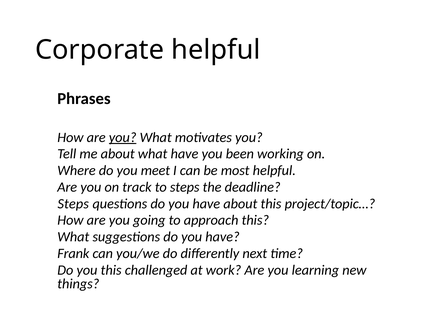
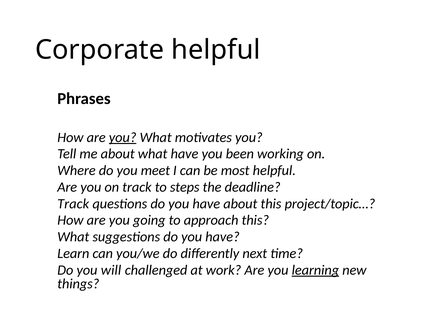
Steps: Steps -> Track (73, 204)
Frank: Frank -> Learn (73, 253)
you this: this -> will (111, 270)
learning underline: none -> present (315, 270)
